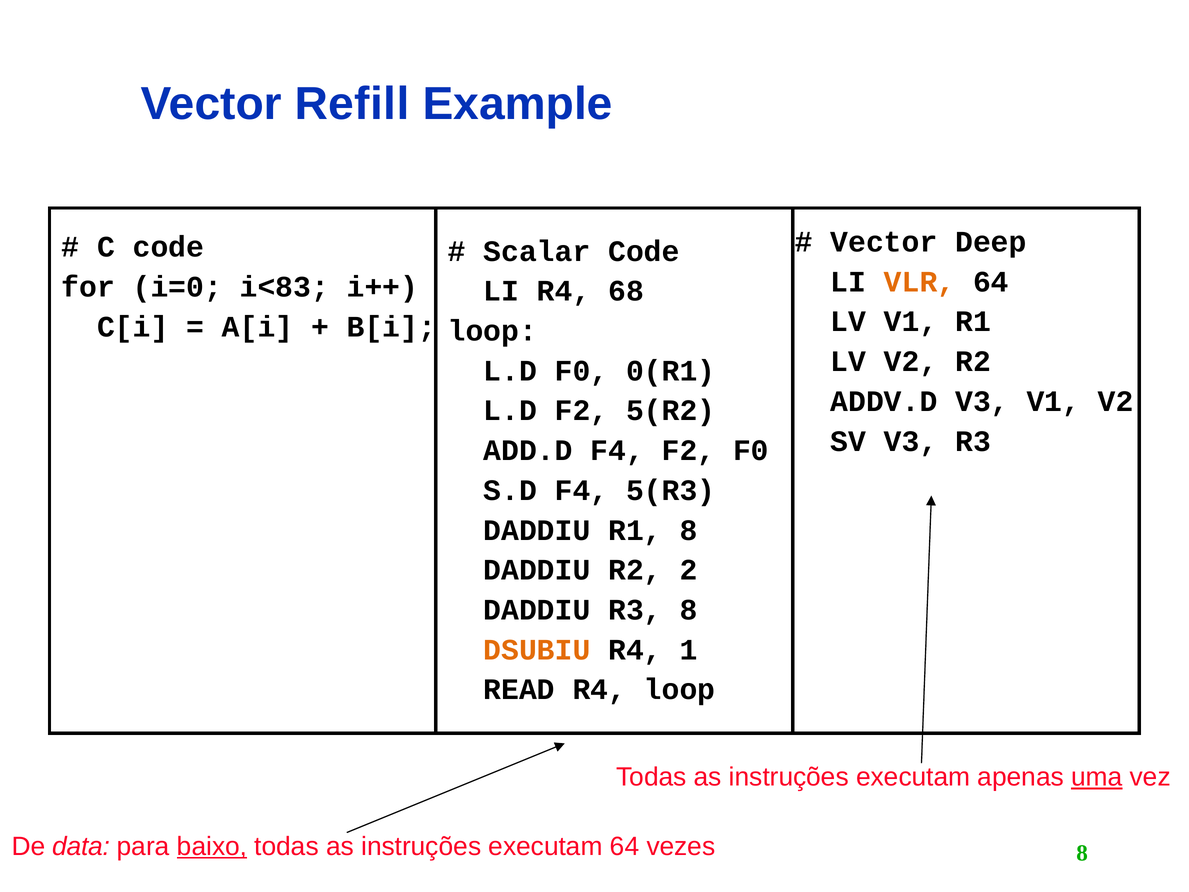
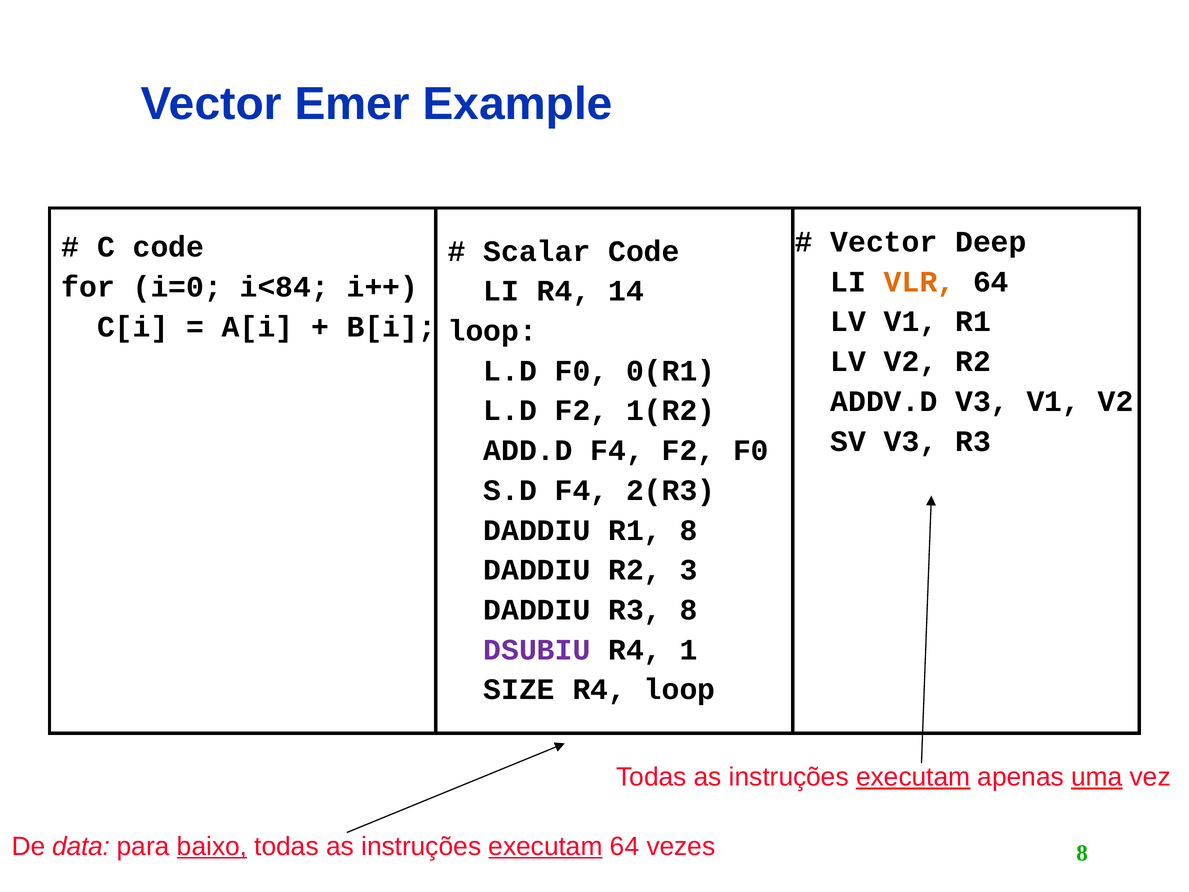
Refill: Refill -> Emer (352, 104)
i<83: i<83 -> i<84 (284, 287)
68: 68 -> 14 (626, 291)
5(R2: 5(R2 -> 1(R2 (671, 411)
5(R3: 5(R3 -> 2(R3 (671, 490)
2: 2 -> 3 (689, 570)
DSUBIU colour: orange -> purple (537, 650)
READ: READ -> SIZE (519, 689)
executam underline: none -> present (913, 777)
executam underline: none -> present (545, 846)
